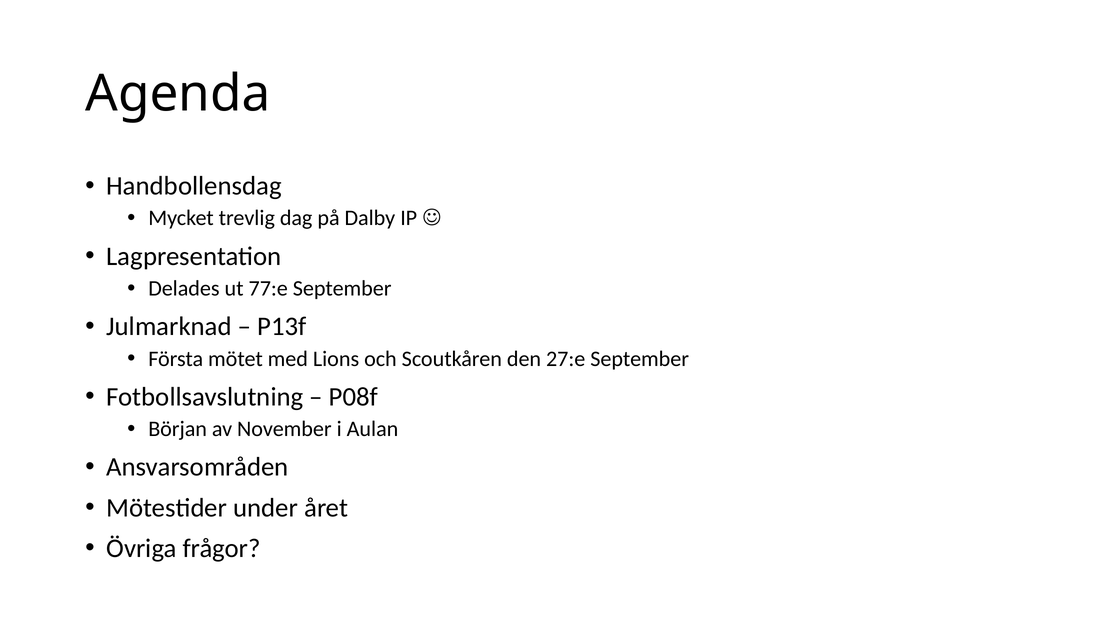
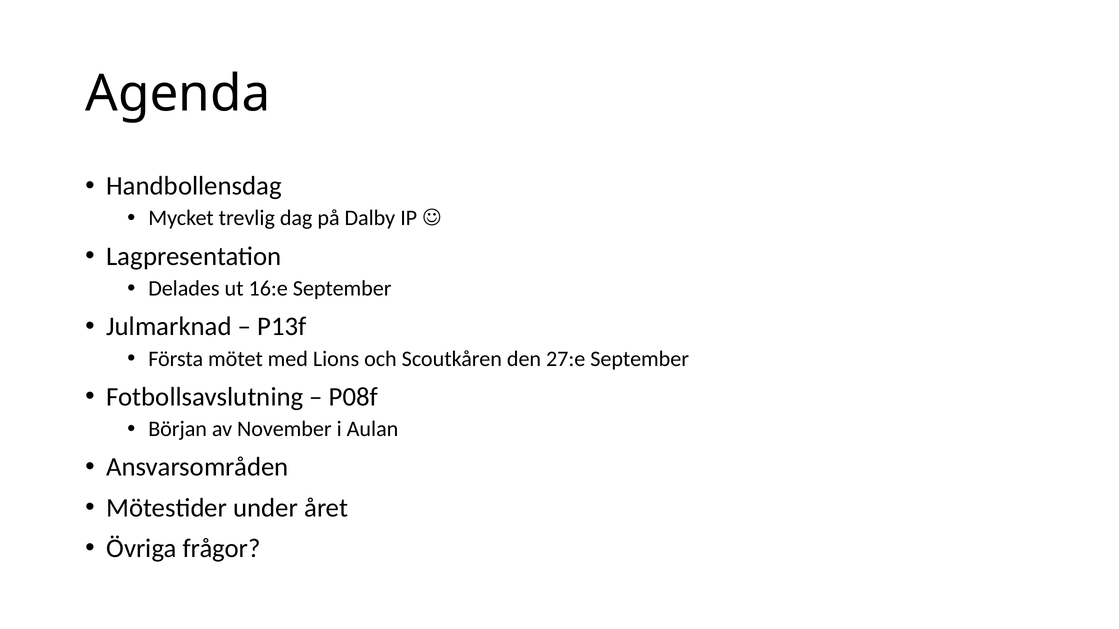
77:e: 77:e -> 16:e (268, 289)
